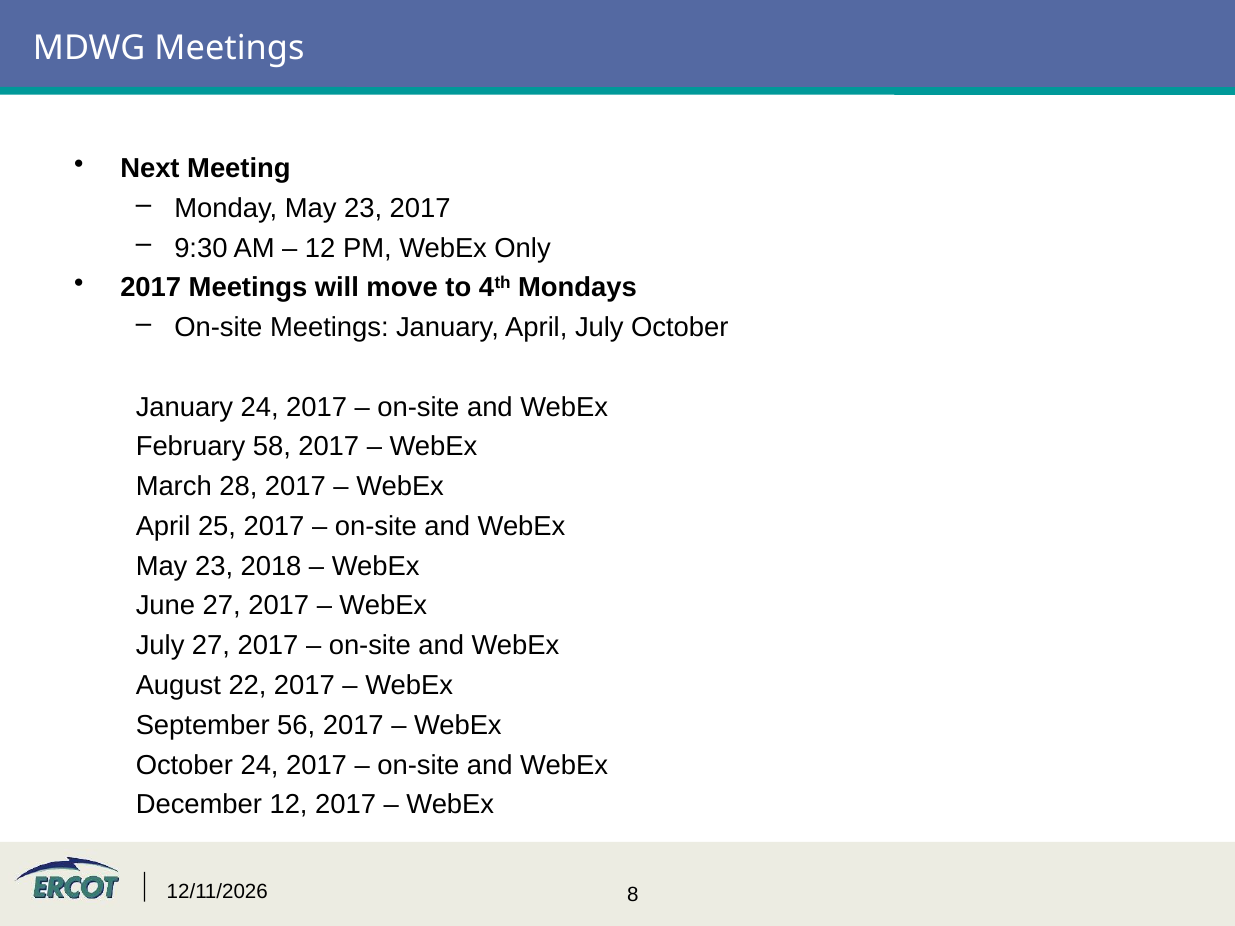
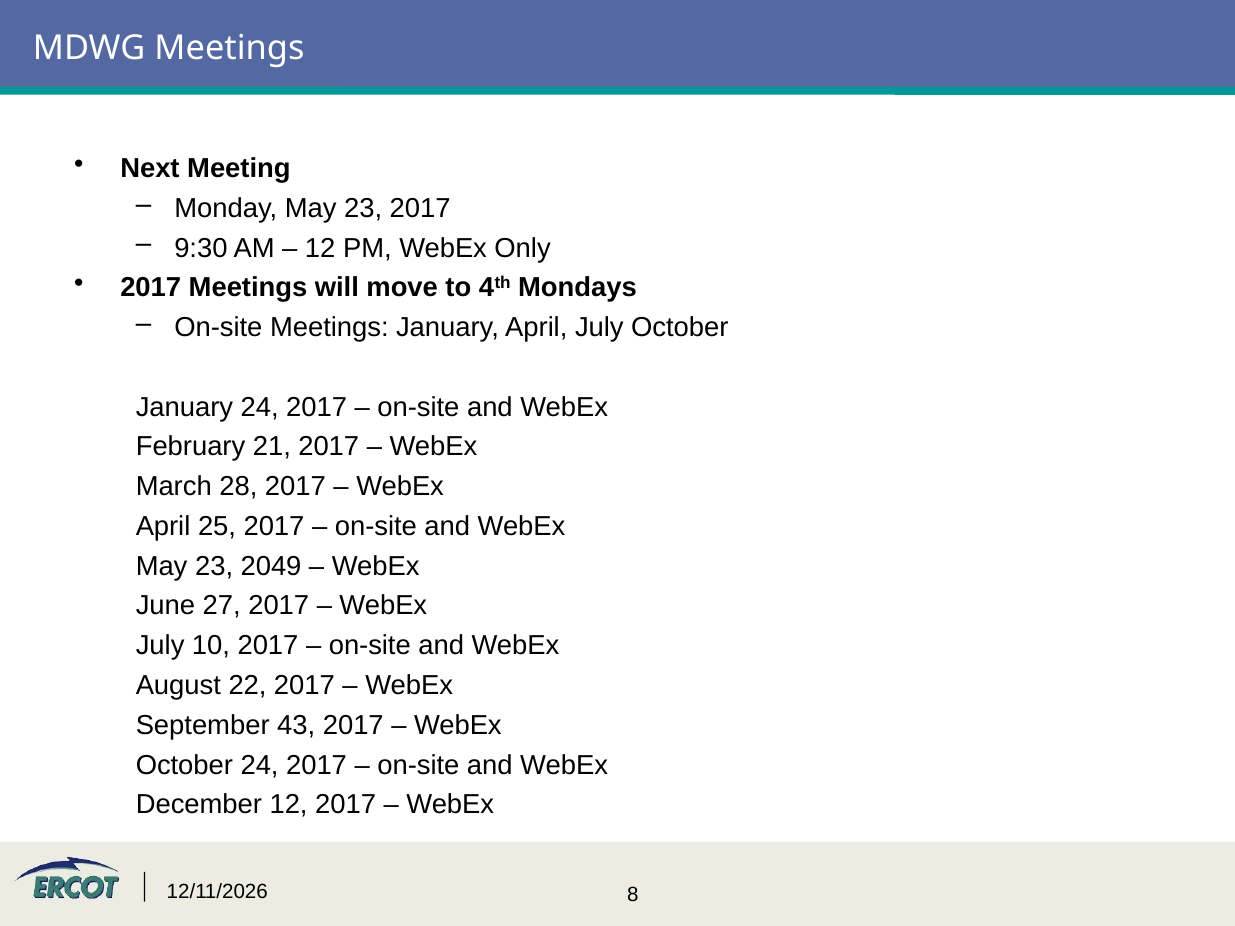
58: 58 -> 21 (272, 447)
2018: 2018 -> 2049 (271, 566)
July 27: 27 -> 10 (211, 646)
56: 56 -> 43 (296, 725)
